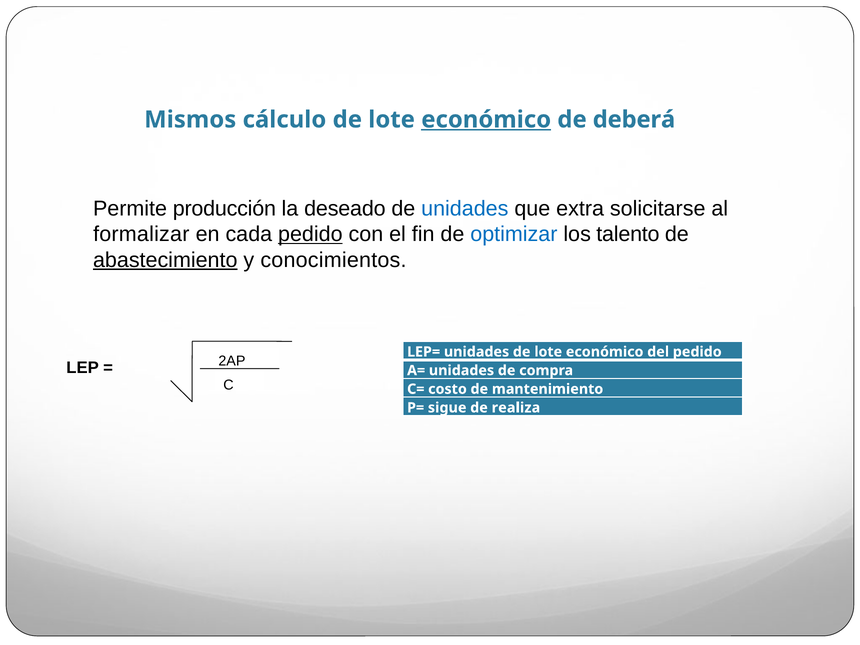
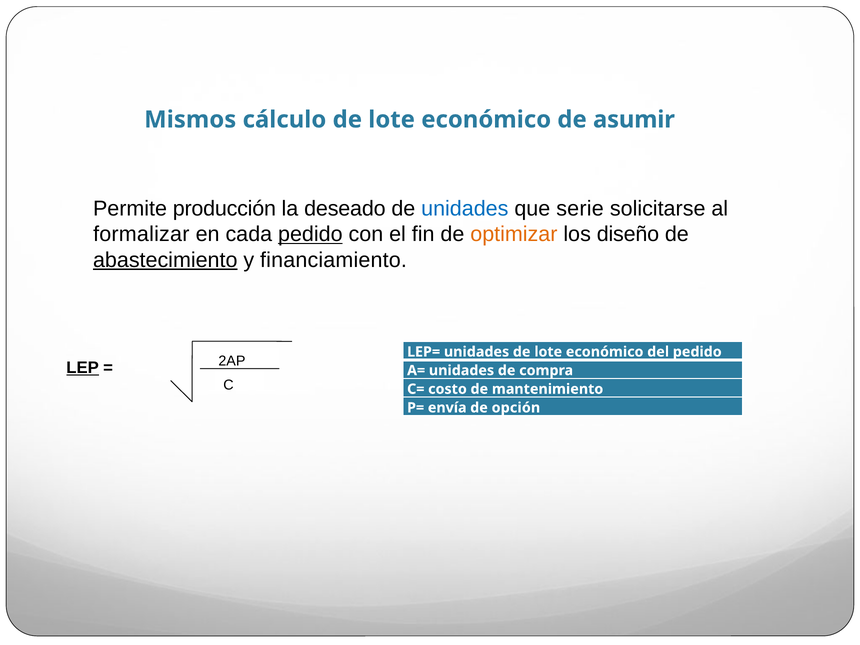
económico underline: present -> none (486, 120)
deberá: deberá -> asumir (634, 120)
extra: extra -> serie (580, 209)
optimizar colour: blue -> orange (514, 234)
talento: talento -> diseño (628, 234)
conocimientos: conocimientos -> financiamiento (333, 260)
LEP underline: none -> present (83, 368)
sigue: sigue -> envía (447, 408)
realiza: realiza -> opción (516, 408)
